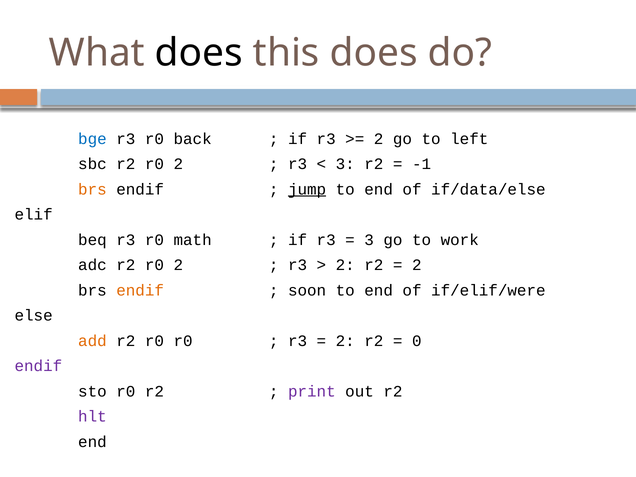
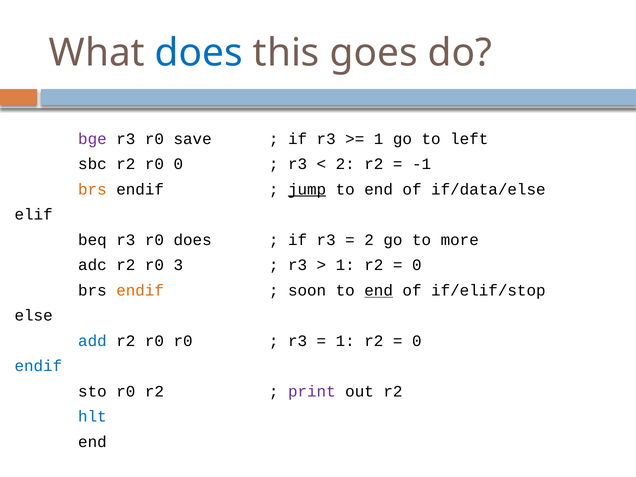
does colour: black -> blue (199, 53)
this does: does -> goes (374, 53)
bge colour: blue -> purple (92, 139)
back: back -> save (193, 139)
2: 2 -> 1 (379, 139)
sbc r2 r0 2: 2 -> 0 (178, 164)
3: 3 -> 2 (345, 164)
r0 math: math -> does (193, 240)
3: 3 -> 2 (369, 240)
work: work -> more (460, 240)
adc r2 r0 2: 2 -> 3 (178, 265)
2: 2 -> 1 (345, 265)
2: 2 -> 0 (417, 265)
end underline: none -> present (379, 290)
if/elif/were: if/elif/were -> if/elif/stop (488, 290)
add colour: orange -> blue (92, 341)
2: 2 -> 1 (345, 341)
endif colour: purple -> blue (38, 366)
hlt colour: purple -> blue (92, 417)
